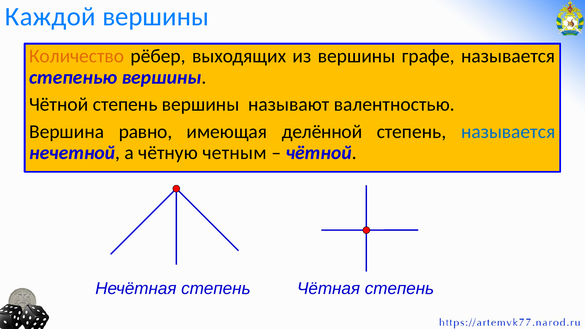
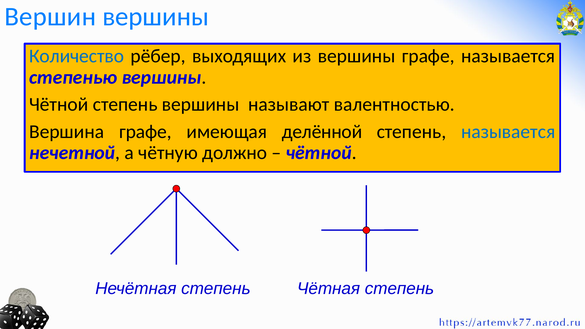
Каждой: Каждой -> Вершин (50, 17)
Количество colour: orange -> blue (77, 56)
Вершина равно: равно -> графе (145, 132)
четным: четным -> должно (235, 153)
